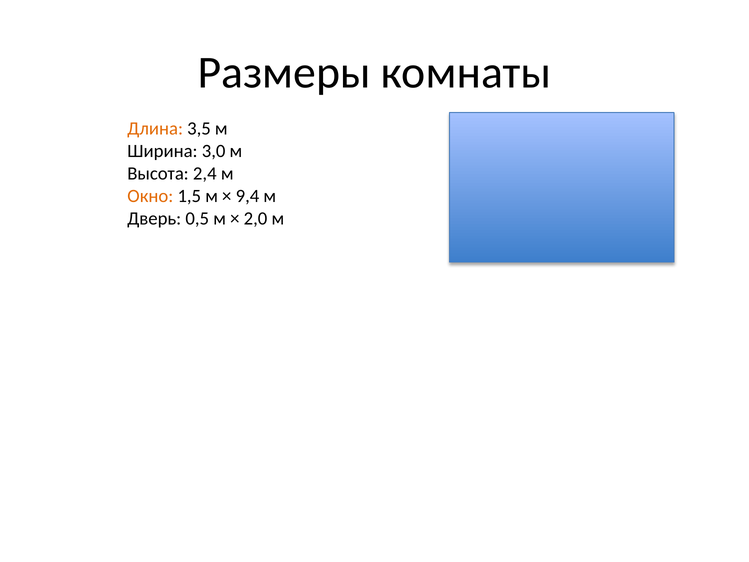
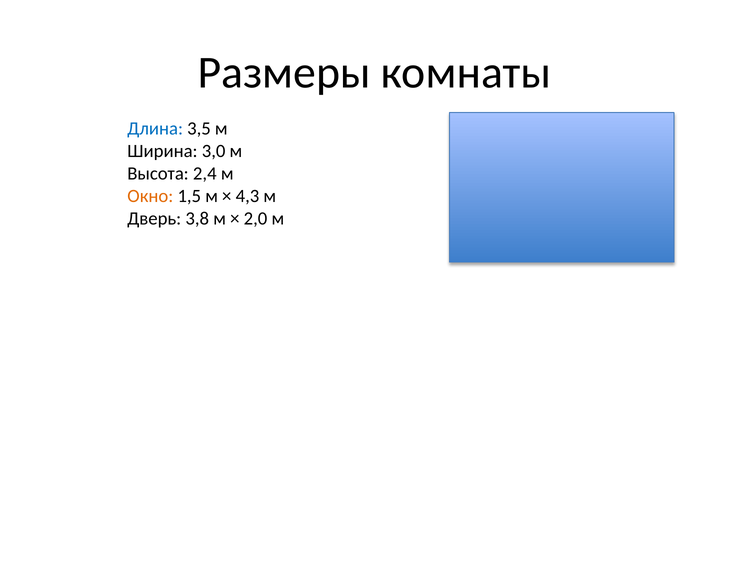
Длина colour: orange -> blue (155, 129)
9,4: 9,4 -> 4,3 (248, 196)
0,5: 0,5 -> 3,8 (197, 218)
